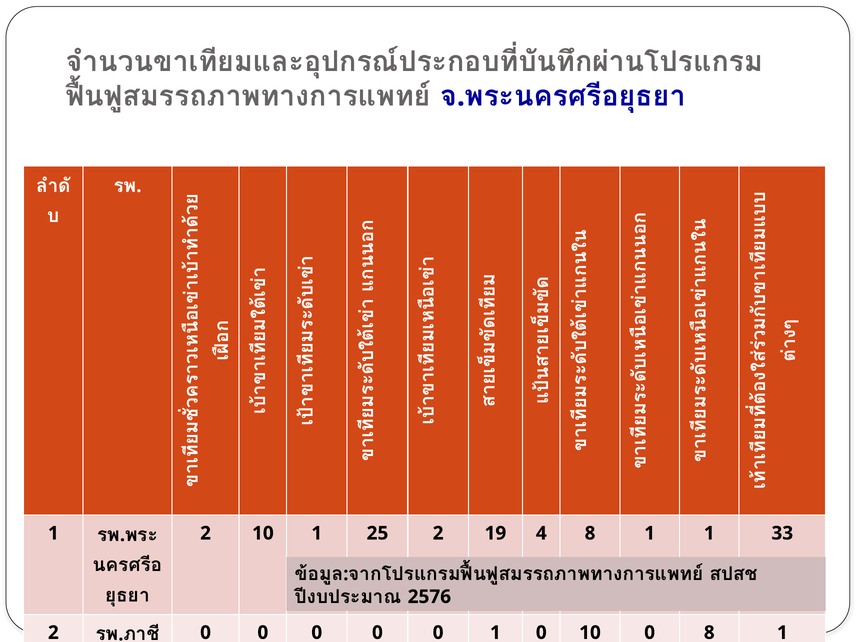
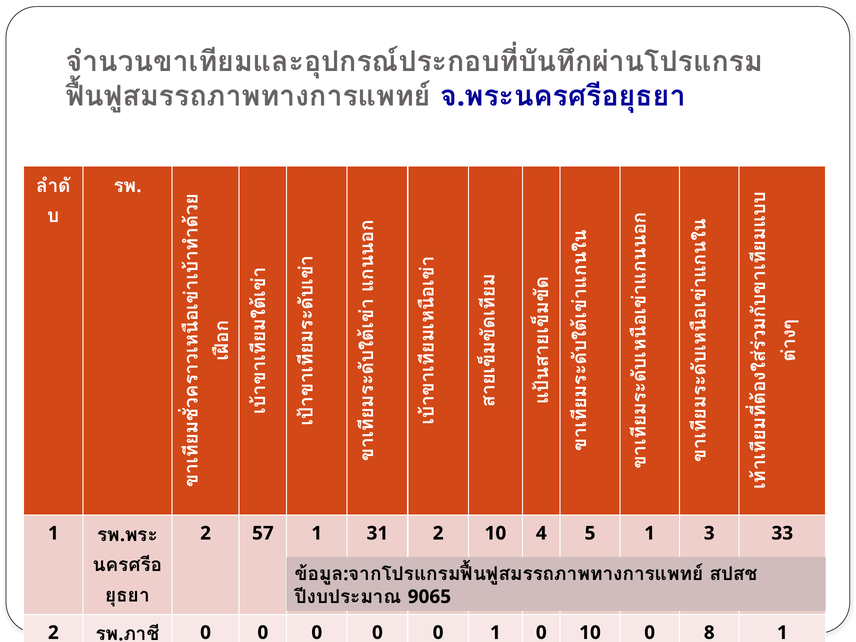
2 10: 10 -> 57 (263, 533)
25: 25 -> 31 (377, 533)
2 19: 19 -> 10 (495, 533)
4 8: 8 -> 5 (590, 533)
1 1: 1 -> 3 (709, 533)
2576: 2576 -> 9065 (429, 597)
